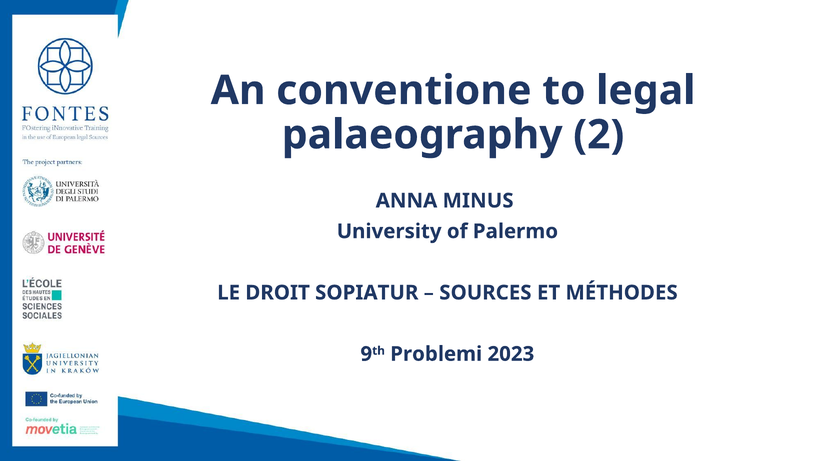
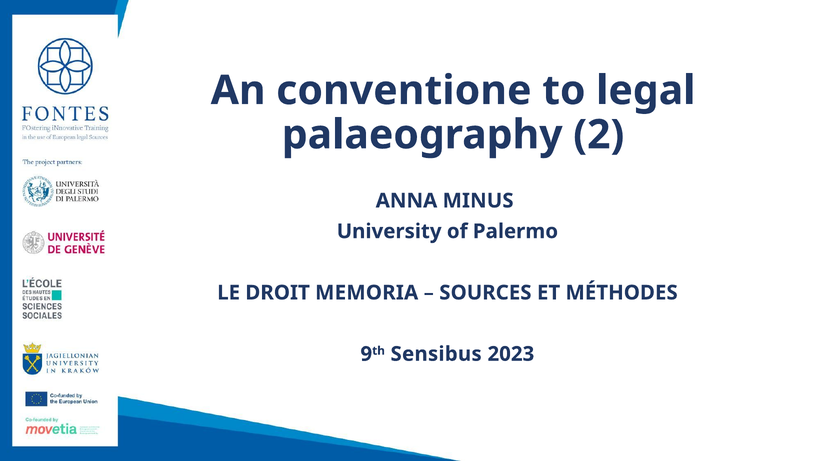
SOPIATUR: SOPIATUR -> MEMORIA (367, 293)
Problemi: Problemi -> Sensibus (436, 354)
